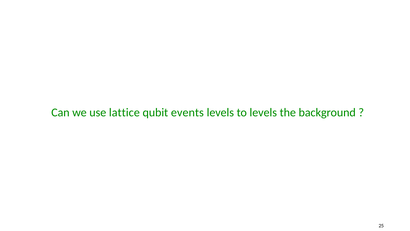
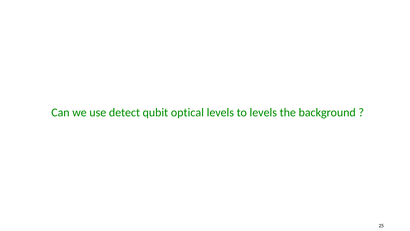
lattice: lattice -> detect (124, 112)
events: events -> optical (187, 112)
